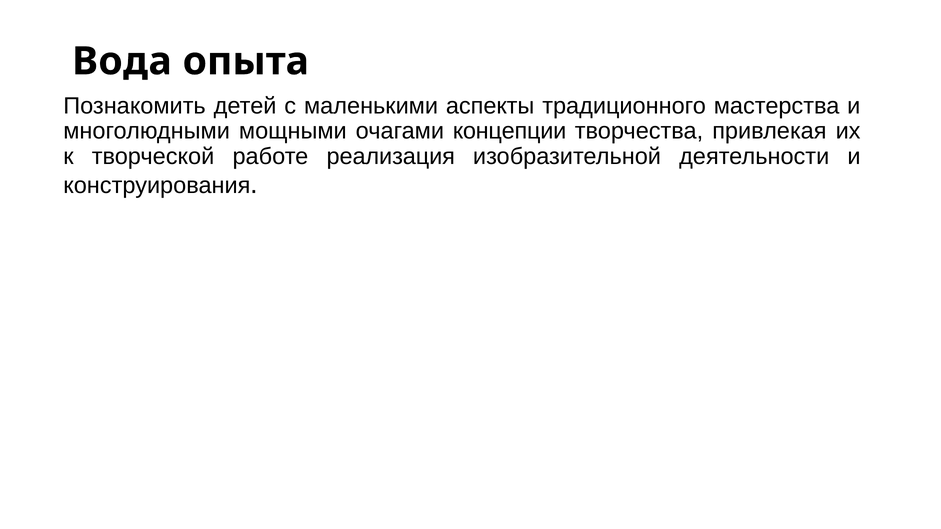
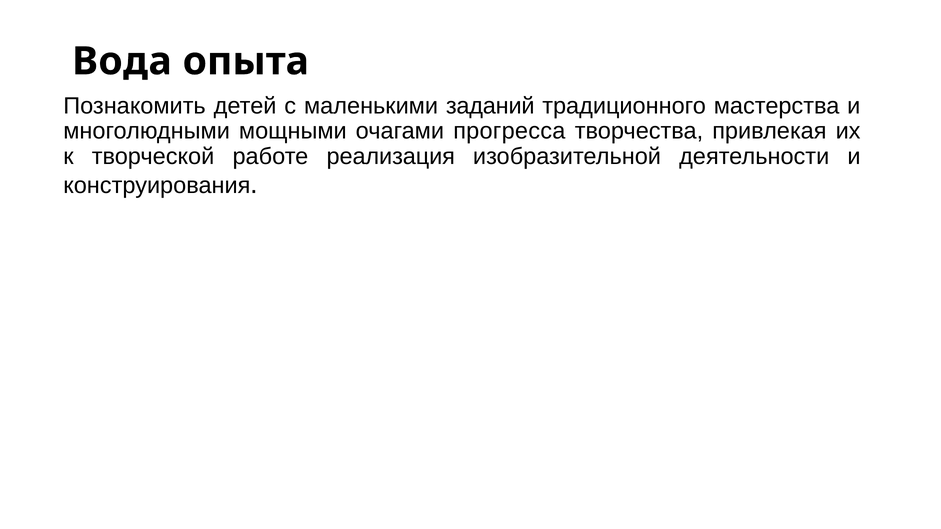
аспекты: аспекты -> заданий (490, 106)
концепции: концепции -> прогресса (509, 131)
